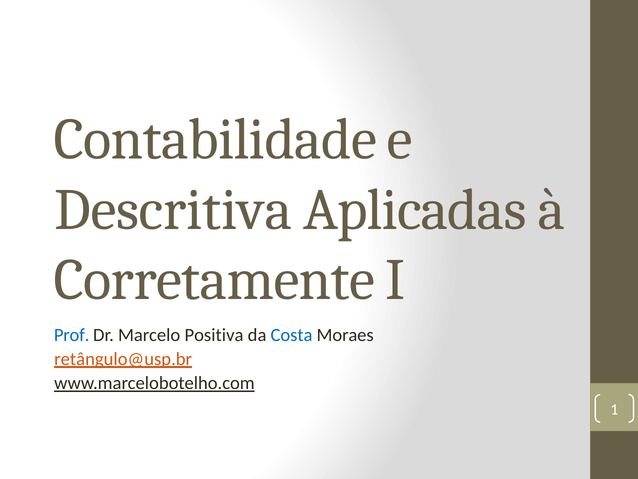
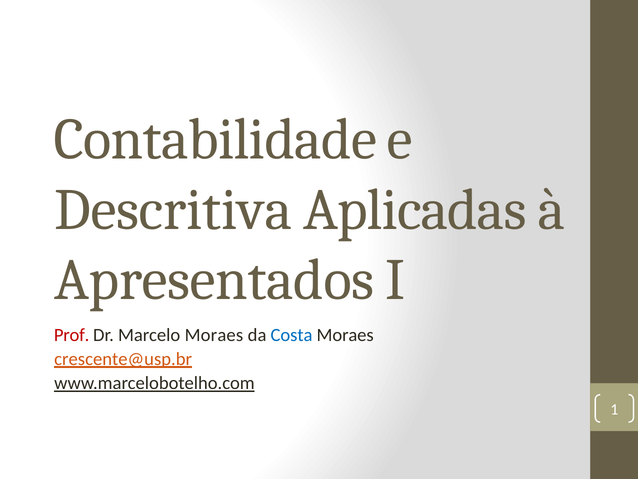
Corretamente: Corretamente -> Apresentados (214, 280)
Prof colour: blue -> red (72, 335)
Marcelo Positiva: Positiva -> Moraes (214, 335)
retângulo@usp.br: retângulo@usp.br -> crescente@usp.br (123, 359)
